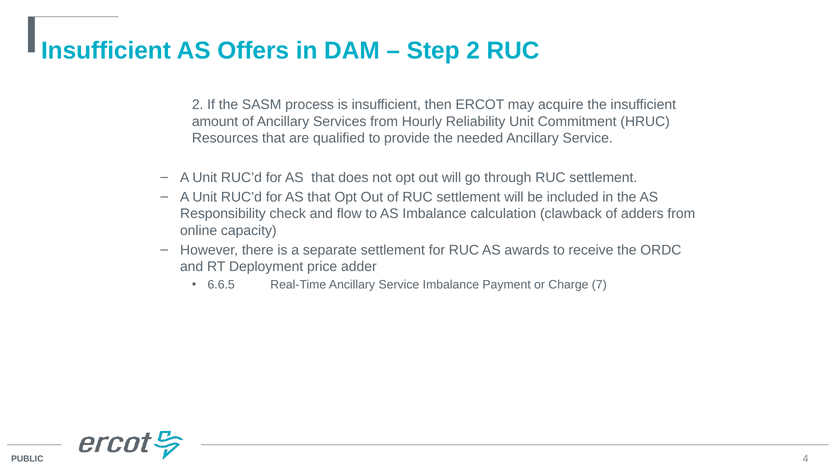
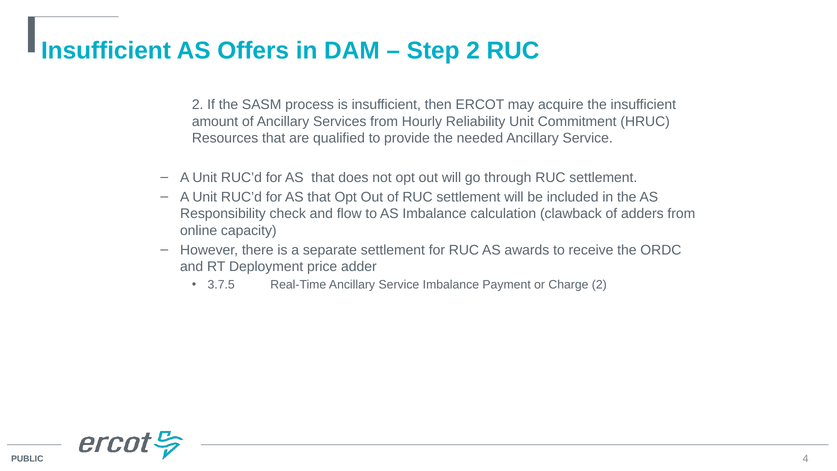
6.6.5: 6.6.5 -> 3.7.5 (221, 285)
Charge 7: 7 -> 2 (599, 285)
